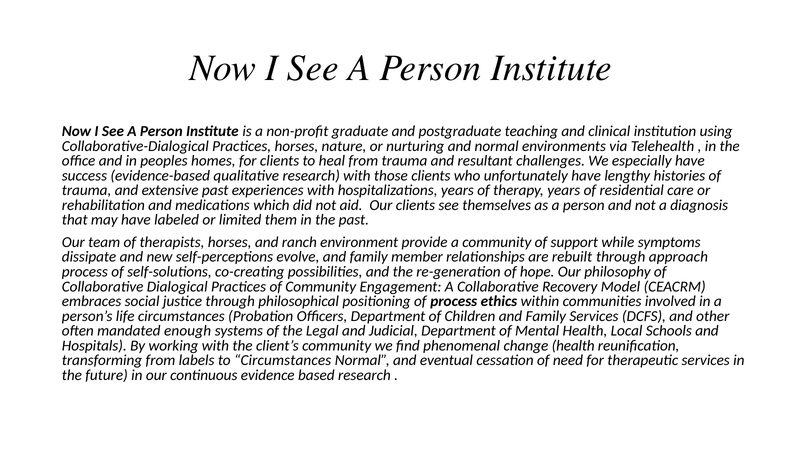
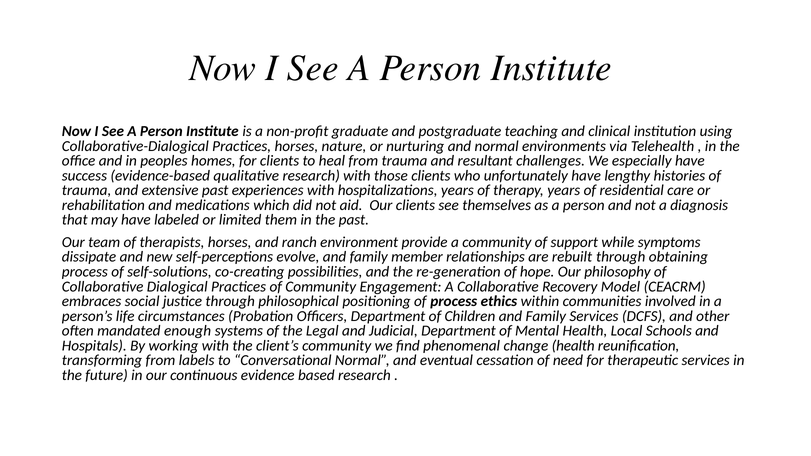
approach: approach -> obtaining (678, 257)
to Circumstances: Circumstances -> Conversational (283, 361)
